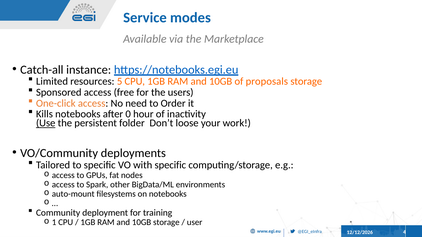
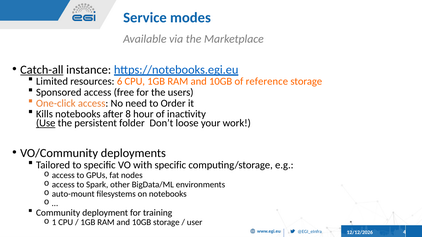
Catch-all underline: none -> present (42, 70)
5: 5 -> 6 (120, 82)
proposals: proposals -> reference (267, 82)
0: 0 -> 8 (128, 114)
